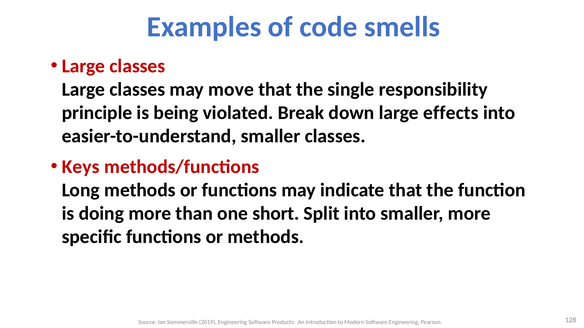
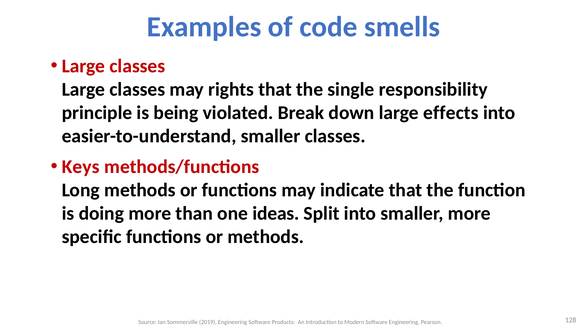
move: move -> rights (231, 90)
short: short -> ideas (276, 214)
